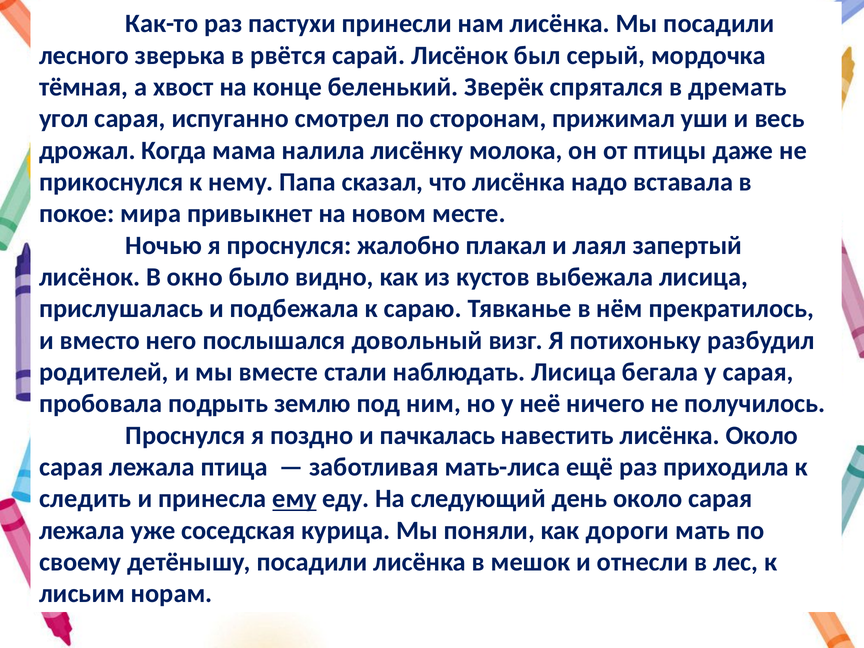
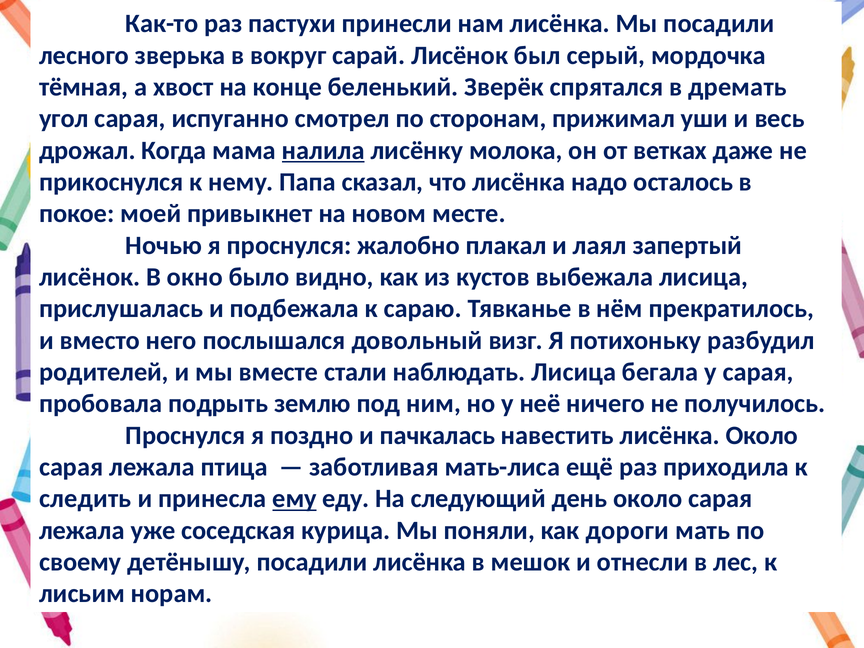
рвётся: рвётся -> вокруг (288, 55)
налила underline: none -> present (323, 150)
птицы: птицы -> ветках (670, 150)
вставала: вставала -> осталось (683, 182)
мира: мира -> моей (151, 214)
